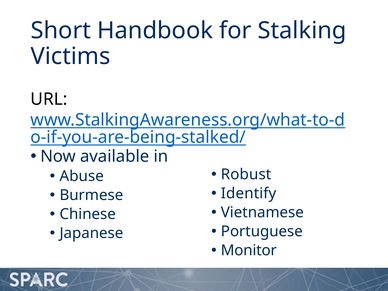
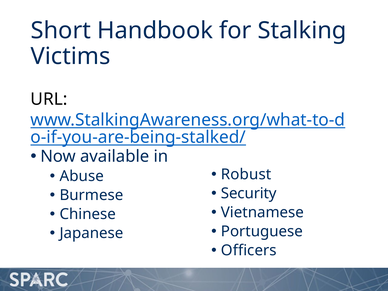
Identify: Identify -> Security (249, 193)
Monitor: Monitor -> Officers (249, 250)
